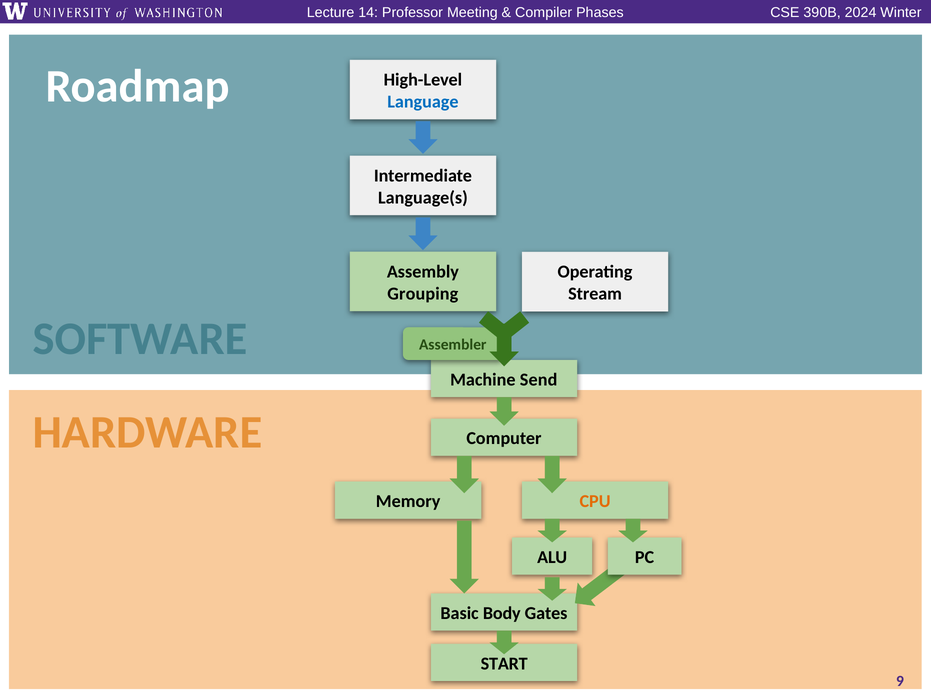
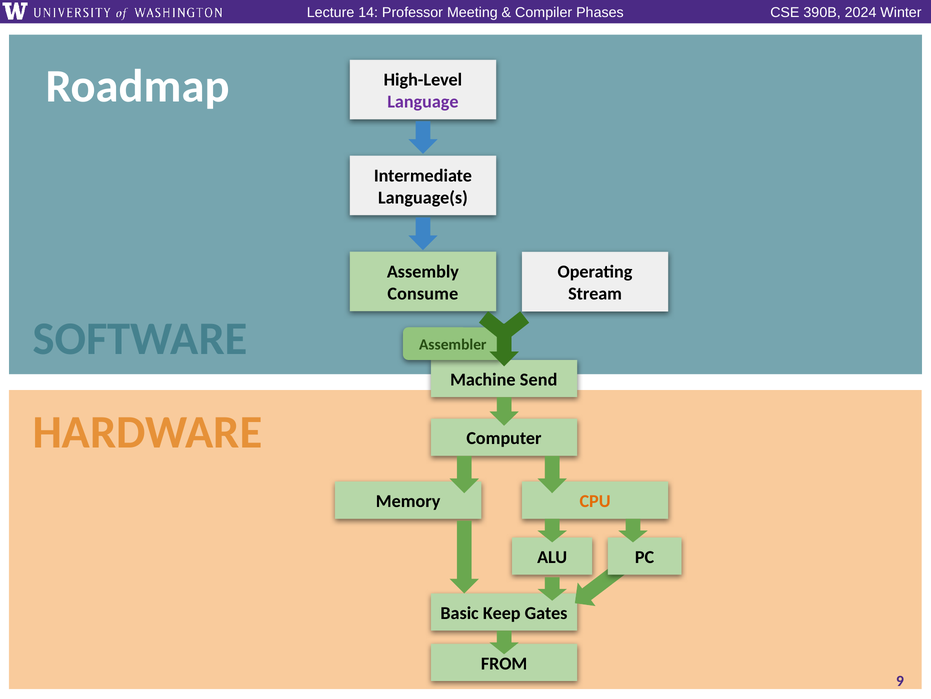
Language colour: blue -> purple (423, 102)
Grouping: Grouping -> Consume (423, 293)
Body: Body -> Keep (502, 613)
START: START -> FROM (504, 663)
